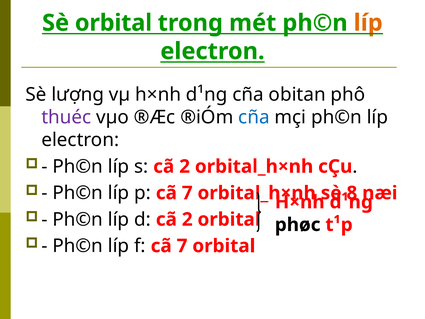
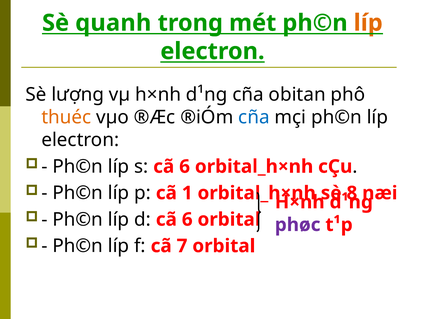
Sè orbital: orbital -> quanh (113, 23)
thuéc colour: purple -> orange (66, 117)
s cã 2: 2 -> 6 (185, 166)
p cã 7: 7 -> 1 (187, 193)
d cã 2: 2 -> 6 (187, 219)
phøc colour: black -> purple (298, 225)
